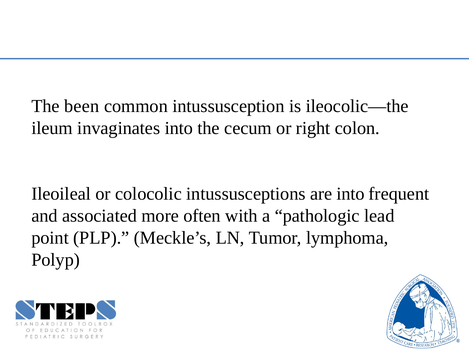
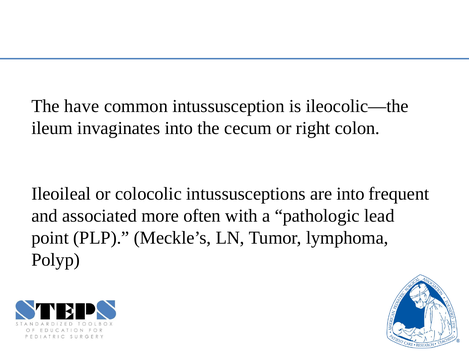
been: been -> have (82, 106)
